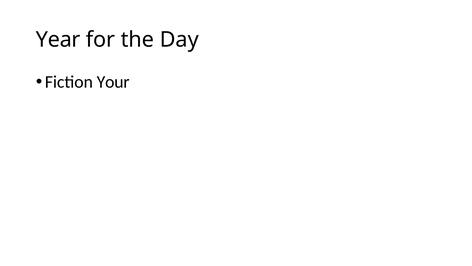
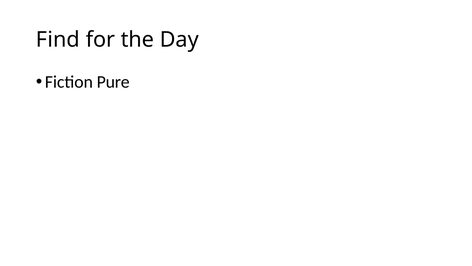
Year: Year -> Find (58, 40)
Your: Your -> Pure (113, 82)
